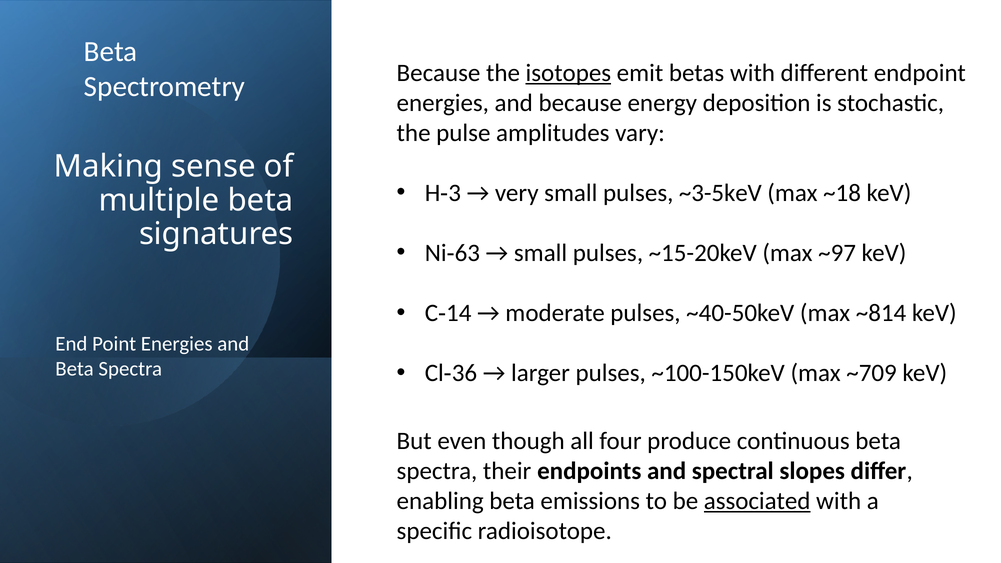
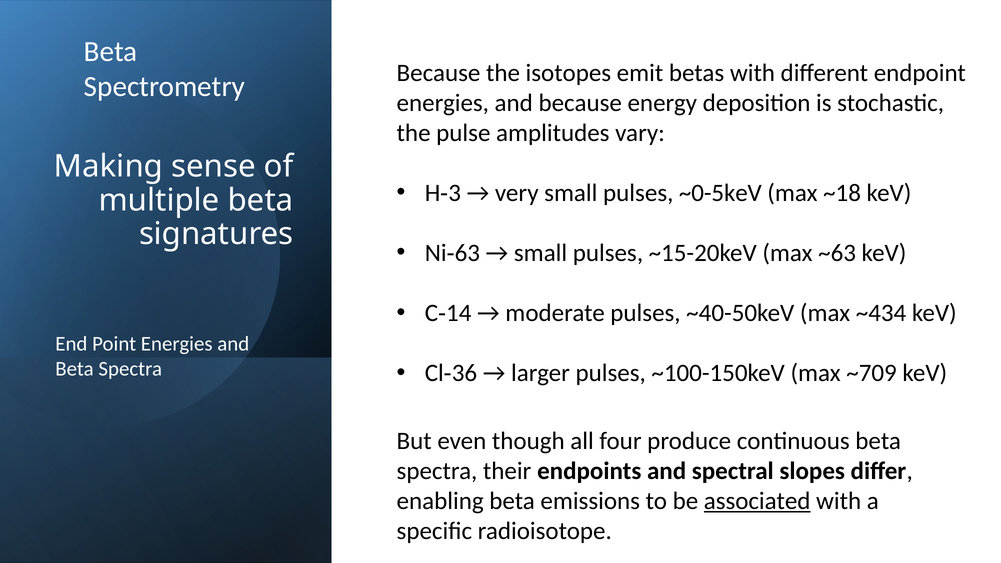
isotopes underline: present -> none (568, 73)
~3-5keV: ~3-5keV -> ~0-5keV (720, 193)
~97: ~97 -> ~63 (837, 253)
~814: ~814 -> ~434 (881, 313)
